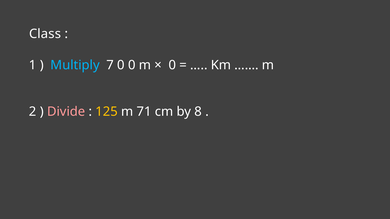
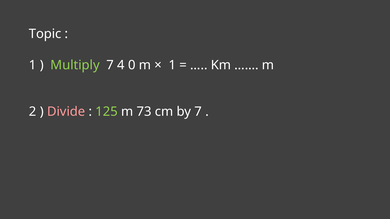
Class: Class -> Topic (45, 34)
Multiply colour: light blue -> light green (75, 65)
7 0: 0 -> 4 (121, 65)
0: 0 -> 1 (172, 65)
125 colour: yellow -> light green (107, 112)
71: 71 -> 73 (144, 112)
by 8: 8 -> 7 (198, 112)
